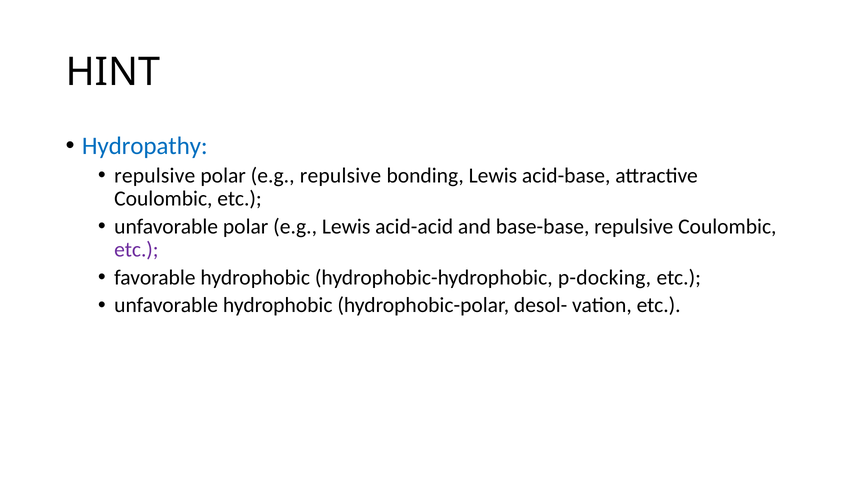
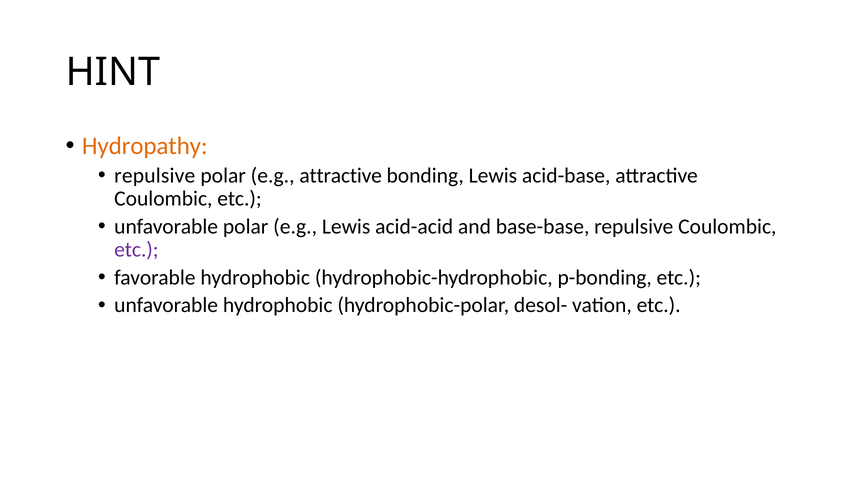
Hydropathy colour: blue -> orange (145, 146)
e.g repulsive: repulsive -> attractive (341, 175)
p-docking: p-docking -> p-bonding (605, 277)
